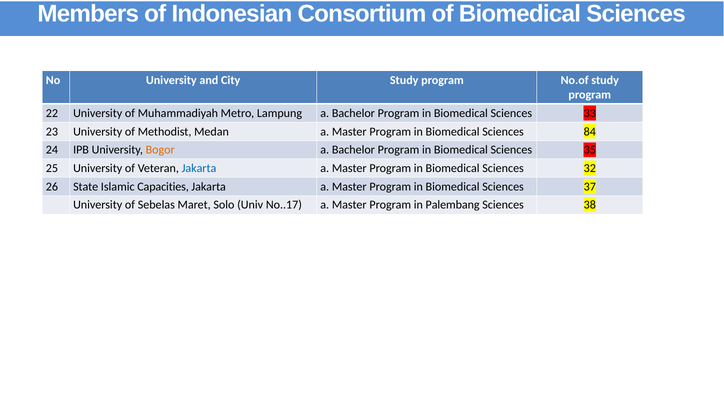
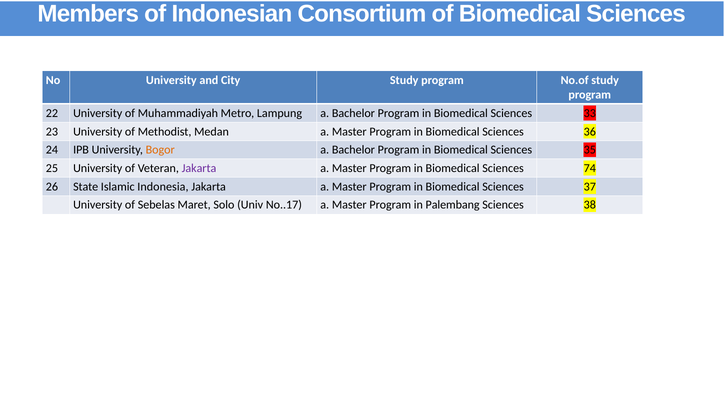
84: 84 -> 36 (590, 132)
Jakarta colour: blue -> purple (199, 168)
32: 32 -> 74 (590, 168)
Capacities: Capacities -> Indonesia (163, 187)
